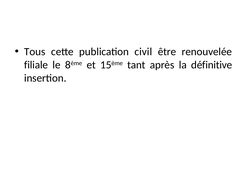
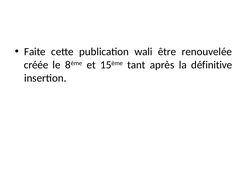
Tous: Tous -> Faite (35, 52)
civil: civil -> wali (143, 52)
filiale: filiale -> créée (36, 65)
